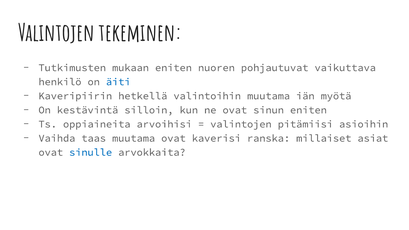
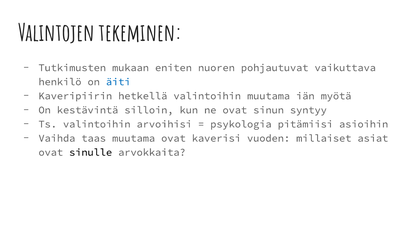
sinun eniten: eniten -> syntyy (308, 110)
Ts oppiaineita: oppiaineita -> valintoihin (97, 124)
valintojen: valintojen -> psykologia (241, 124)
ranska: ranska -> vuoden (269, 138)
sinulle colour: blue -> black (91, 152)
